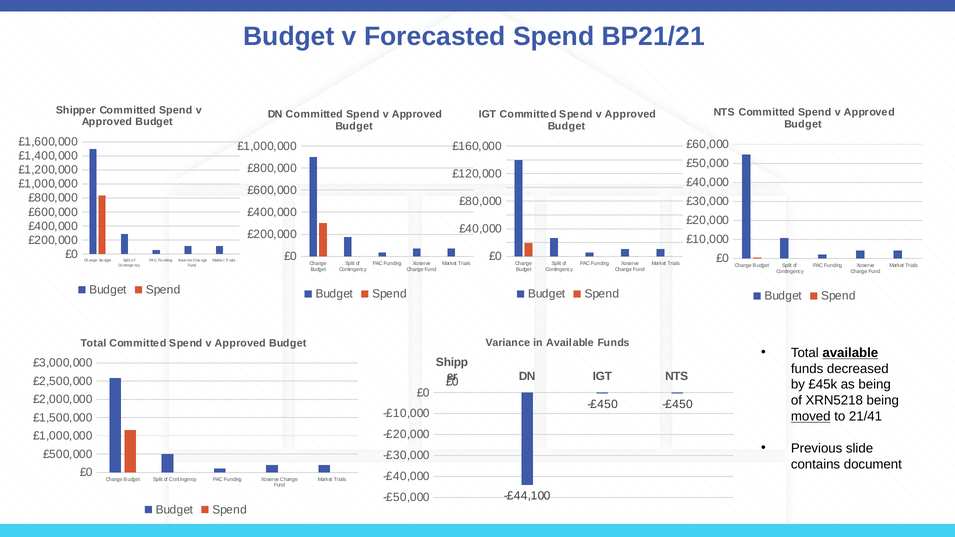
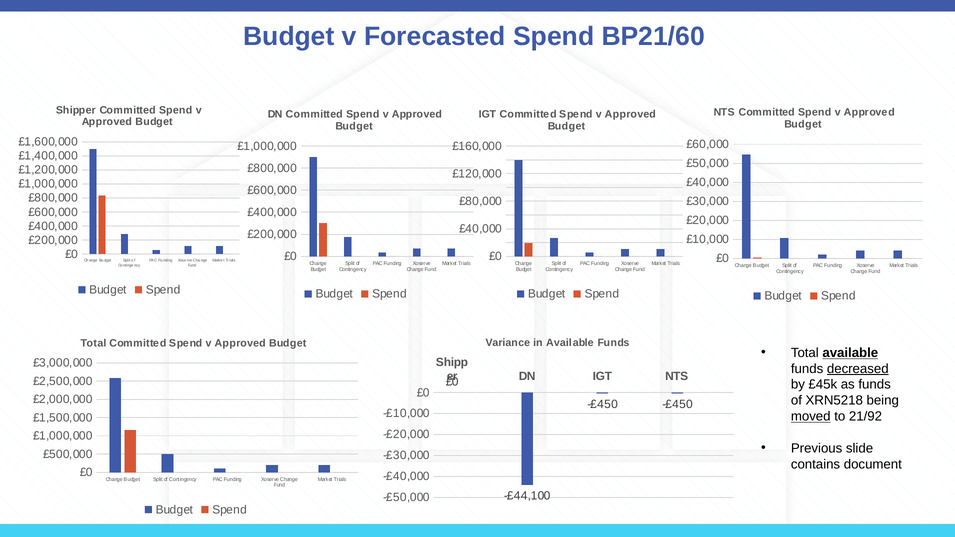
BP21/21: BP21/21 -> BP21/60 (653, 36)
decreased underline: none -> present (858, 369)
as being: being -> funds (875, 385)
21/41: 21/41 -> 21/92 (866, 417)
